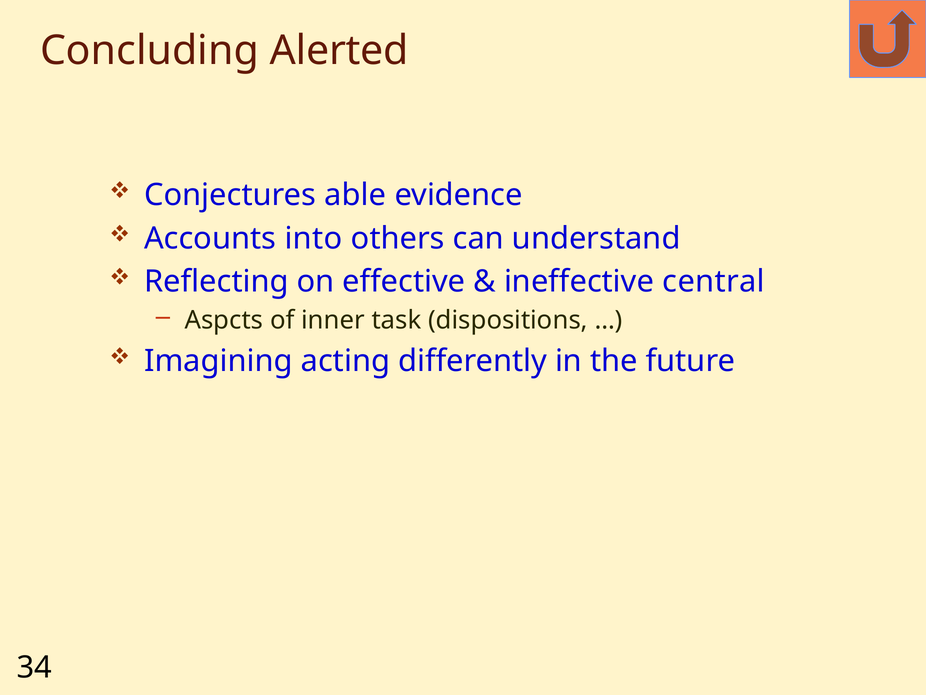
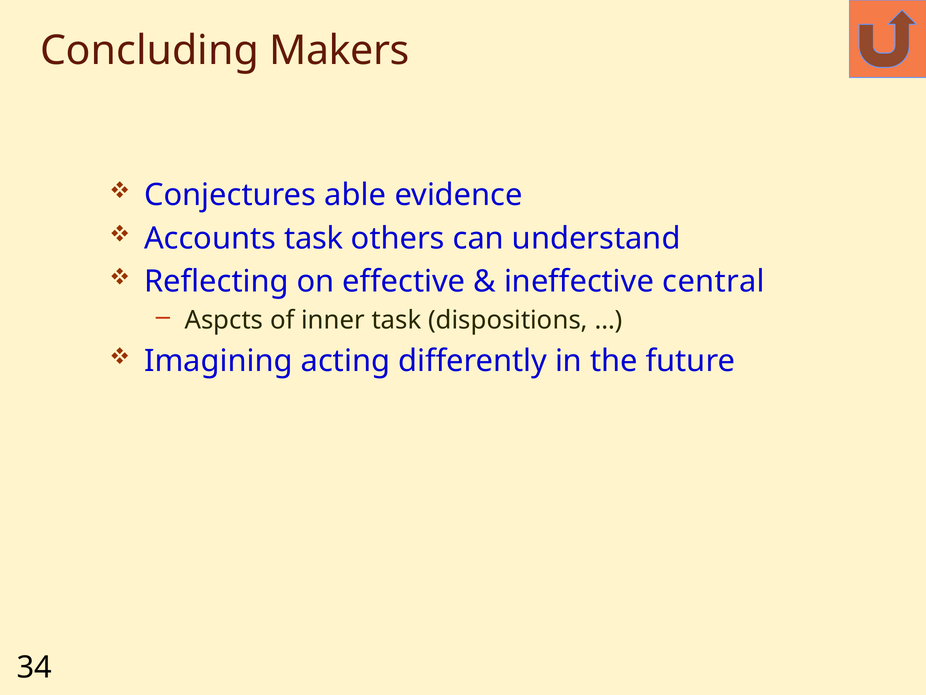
Alerted: Alerted -> Makers (339, 51)
Accounts into: into -> task (314, 238)
